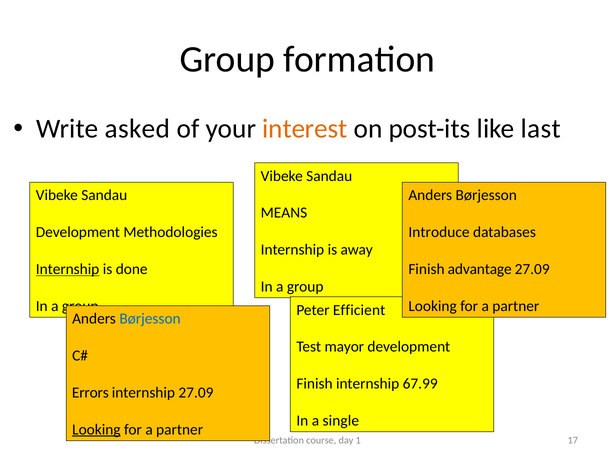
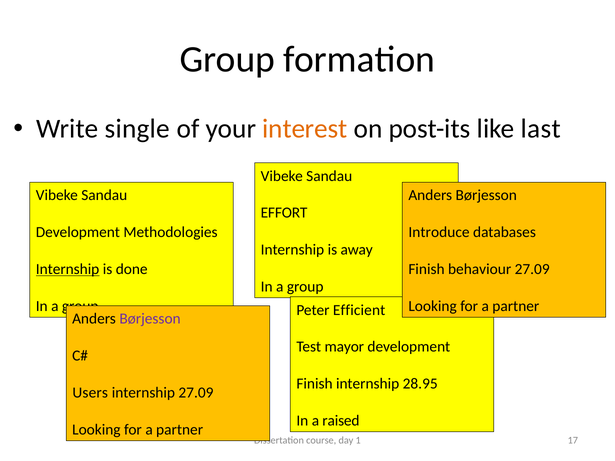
asked: asked -> single (137, 129)
MEANS: MEANS -> EFFORT (284, 213)
advantage: advantage -> behaviour (480, 269)
Børjesson colour: blue -> purple (150, 319)
67.99: 67.99 -> 28.95 (420, 384)
Errors: Errors -> Users (90, 393)
single: single -> raised (341, 421)
Looking underline: present -> none (96, 430)
